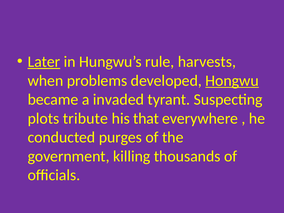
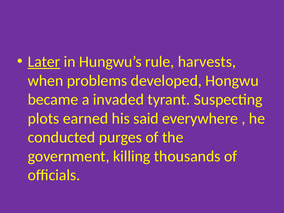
Hongwu underline: present -> none (232, 81)
tribute: tribute -> earned (86, 118)
that: that -> said (146, 118)
